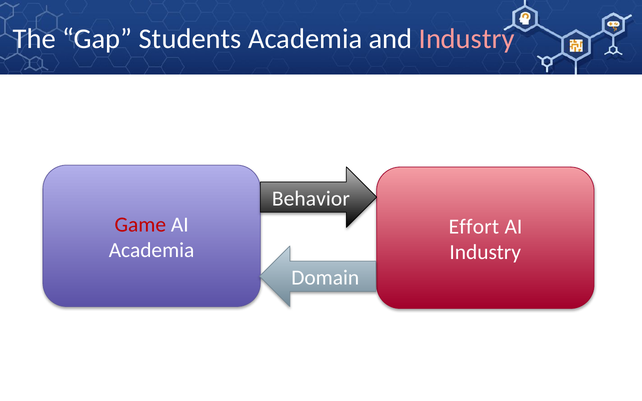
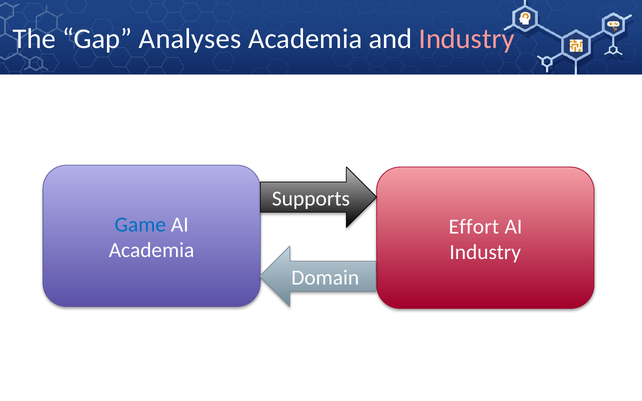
Students: Students -> Analyses (190, 39)
Behavior: Behavior -> Supports (311, 199)
Game colour: red -> blue (140, 225)
